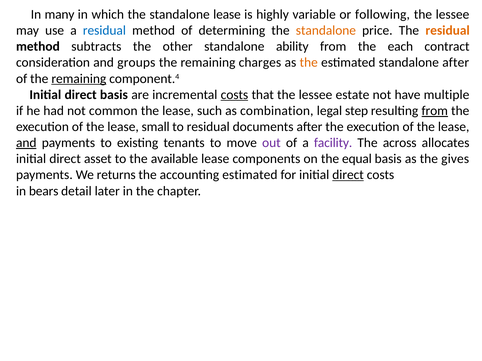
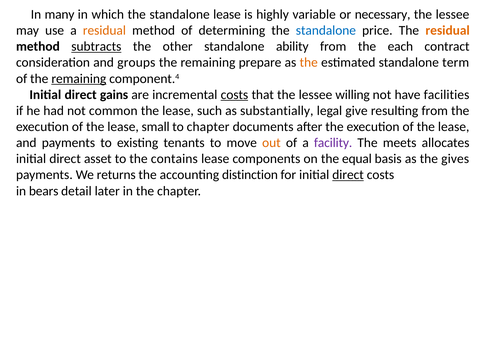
following: following -> necessary (383, 14)
residual colour: blue -> orange (104, 30)
standalone colour: orange -> blue (326, 30)
subtracts underline: none -> present (96, 47)
charges: charges -> prepare (260, 63)
standalone after: after -> term (456, 63)
direct basis: basis -> gains (114, 95)
estate: estate -> willing (353, 95)
multiple: multiple -> facilities (447, 95)
combination: combination -> substantially (277, 111)
step: step -> give (356, 111)
from underline: present -> none (435, 111)
to residual: residual -> chapter (208, 127)
and underline: present -> none (26, 143)
out colour: purple -> orange (271, 143)
across: across -> meets (400, 143)
available: available -> contains (174, 159)
accounting estimated: estimated -> distinction (250, 175)
